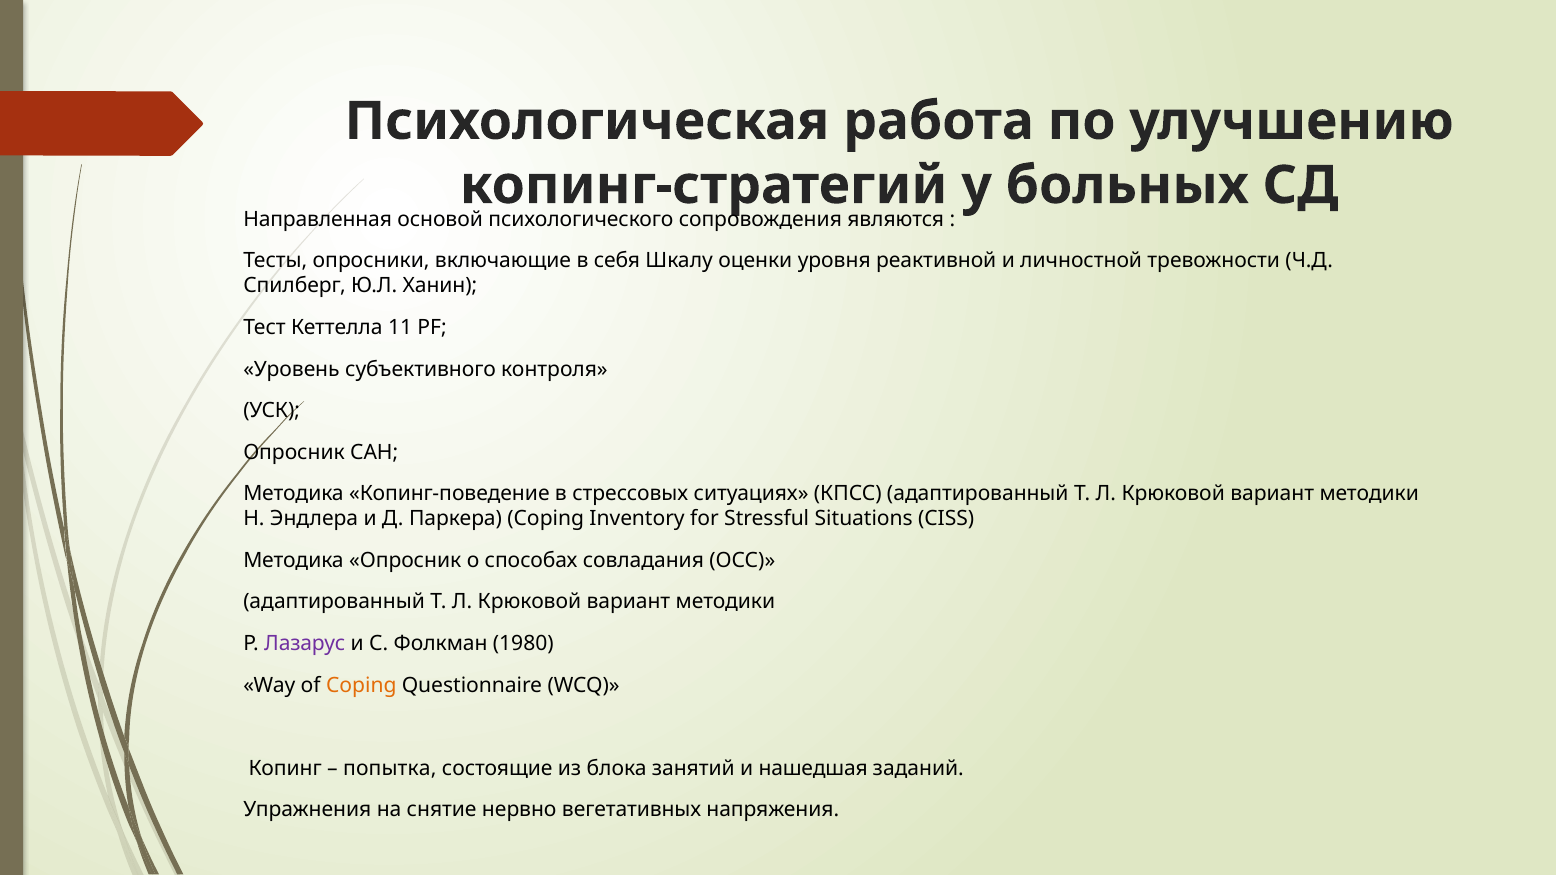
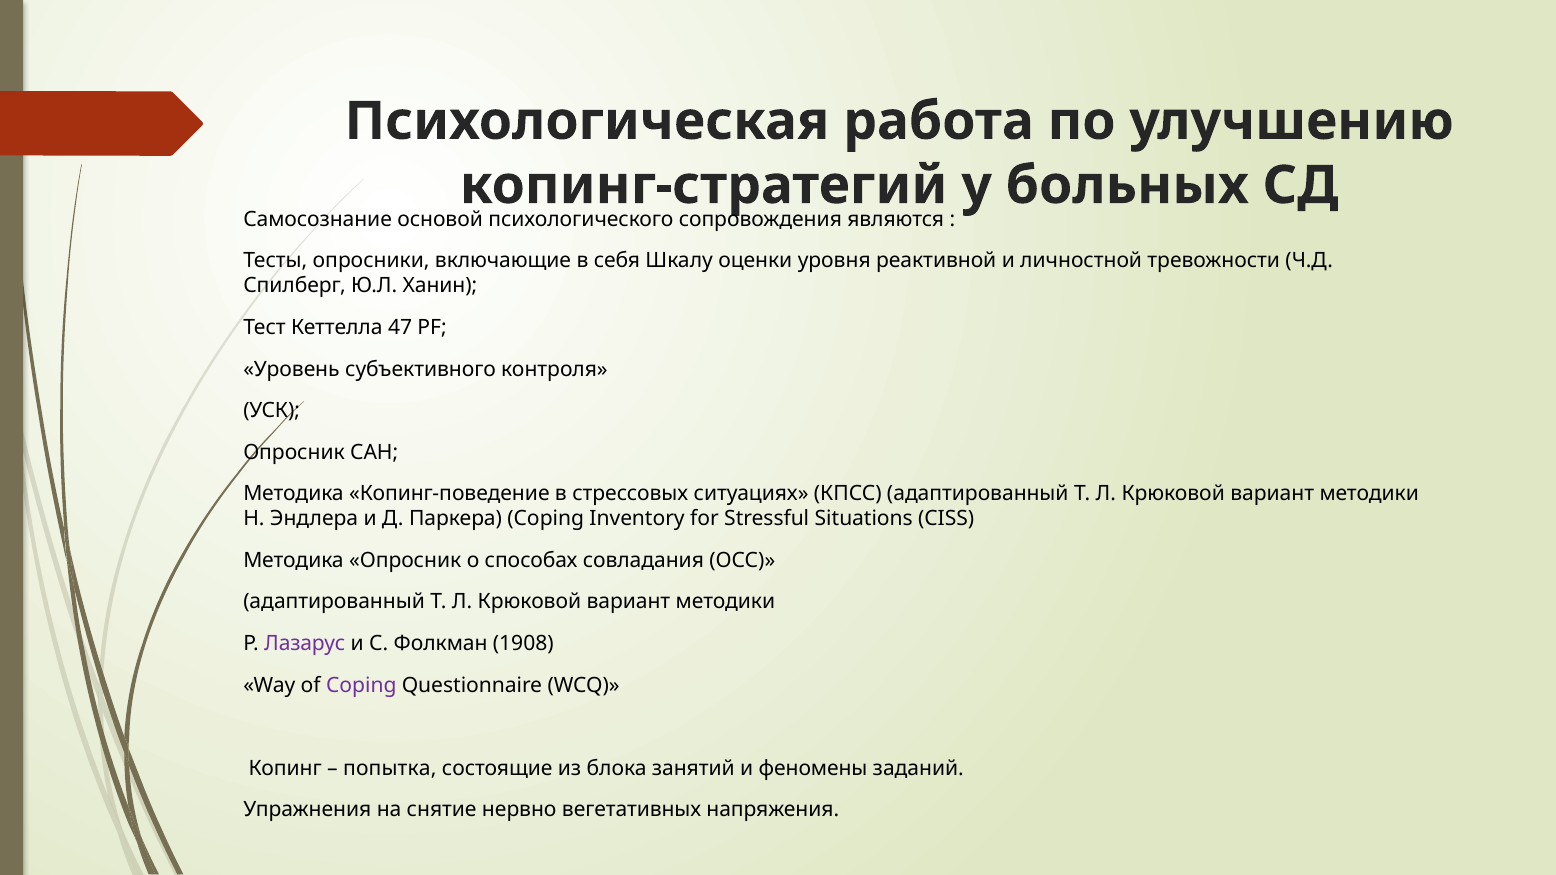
Направленная: Направленная -> Самосознание (318, 219)
11: 11 -> 47 (400, 328)
1980: 1980 -> 1908 (523, 644)
Coping colour: orange -> purple (361, 685)
нашедшая: нашедшая -> феномены (813, 768)
